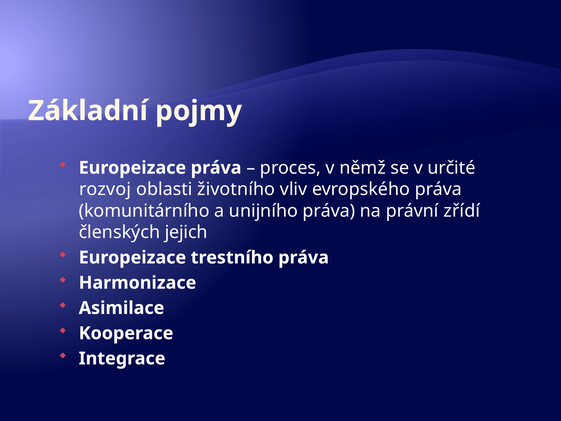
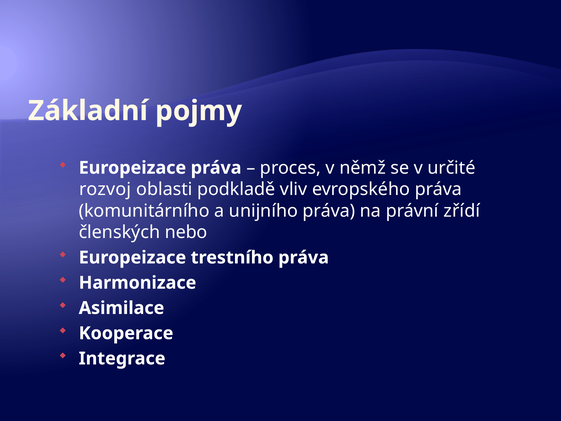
životního: životního -> podkladě (236, 189)
jejich: jejich -> nebo (186, 232)
